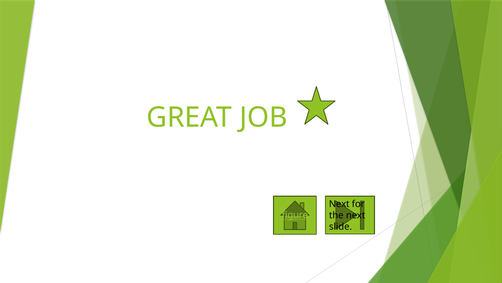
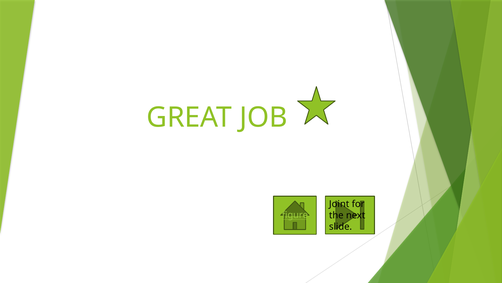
Next: Next -> Joint (339, 204)
